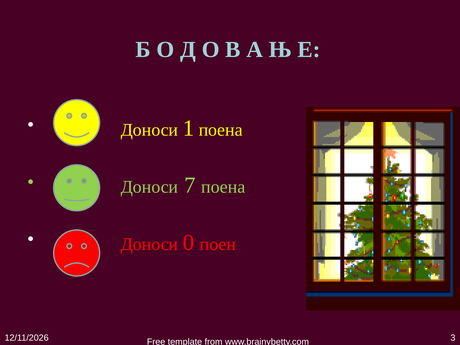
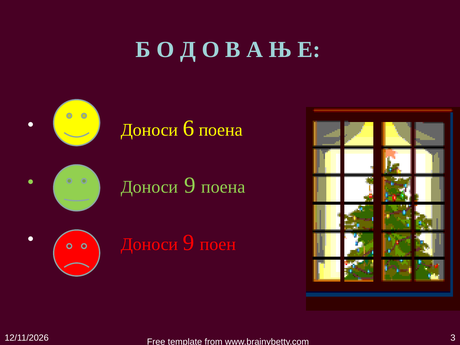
1: 1 -> 6 (188, 128)
7: 7 -> 9 (190, 185)
0: 0 -> 9 (188, 243)
